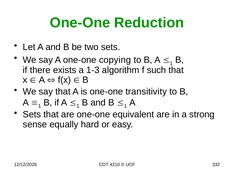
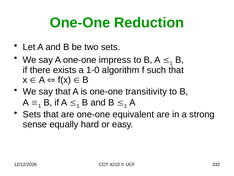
copying: copying -> impress (115, 60)
1-3: 1-3 -> 1-0 (93, 70)
